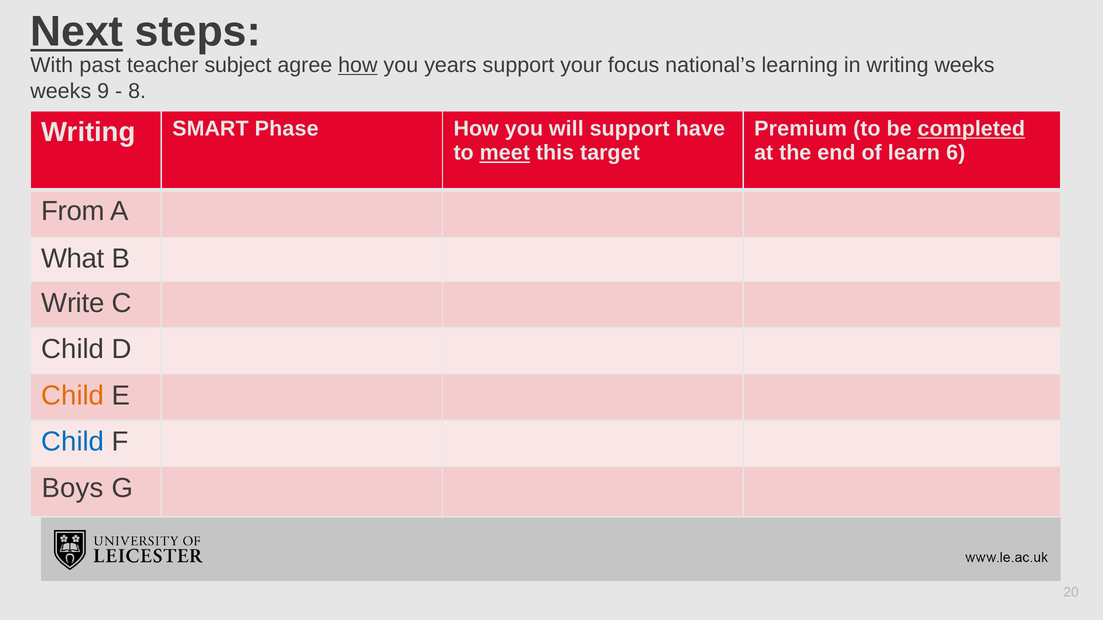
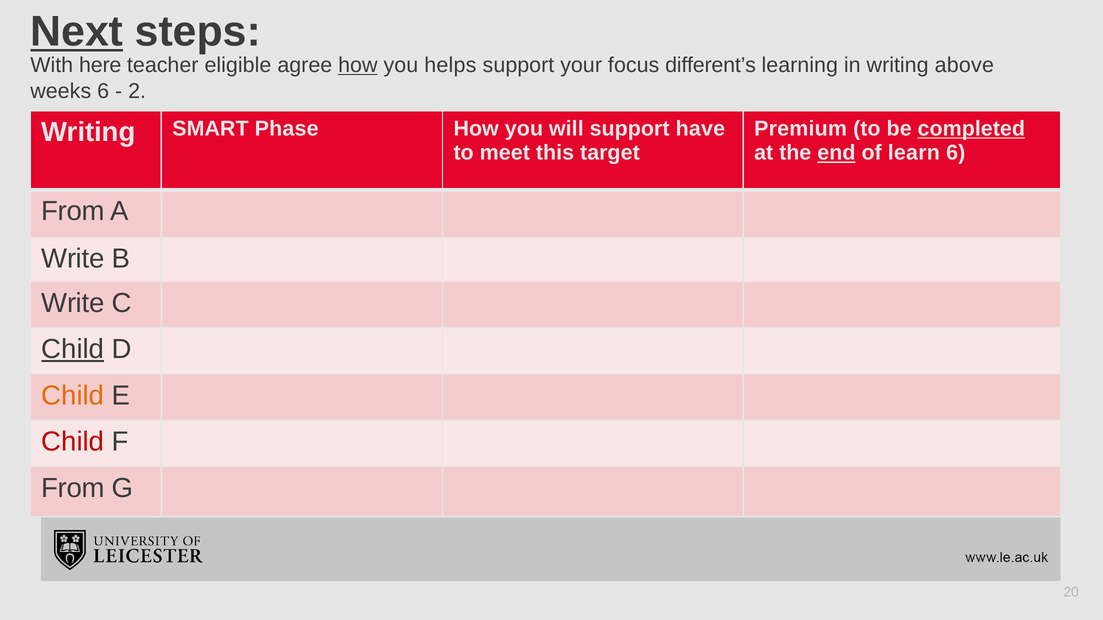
past: past -> here (100, 65)
subject: subject -> eligible (238, 65)
years: years -> helps (450, 65)
national’s: national’s -> different’s (711, 65)
writing weeks: weeks -> above (964, 65)
weeks 9: 9 -> 6 (103, 91)
8: 8 -> 2 (137, 91)
meet underline: present -> none (505, 153)
end underline: none -> present (836, 153)
What: What -> Write (73, 259)
Child underline: none -> present (73, 349)
Child colour: blue -> red (73, 442)
Boys: Boys -> From (73, 488)
